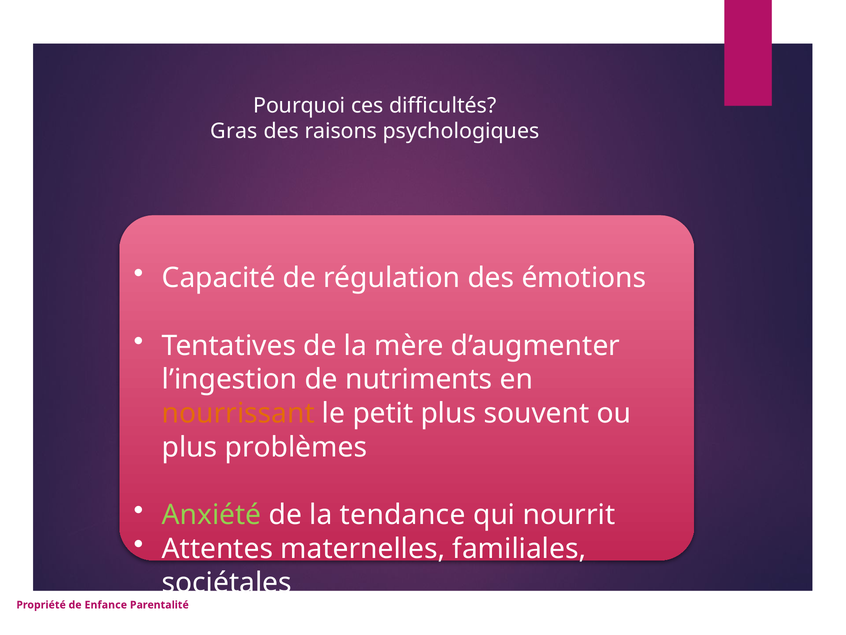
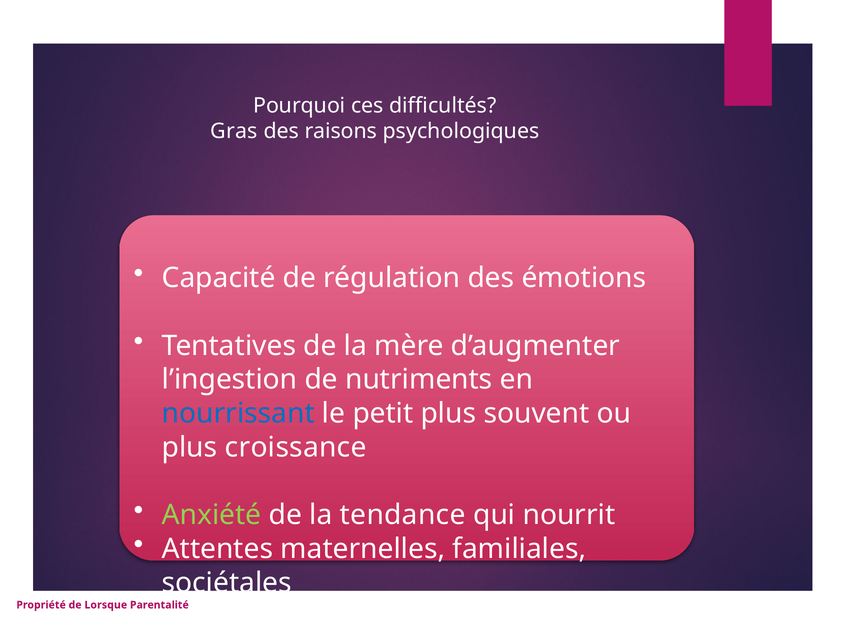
nourrissant colour: orange -> blue (238, 413)
problèmes: problèmes -> croissance (296, 447)
Enfance: Enfance -> Lorsque (106, 604)
